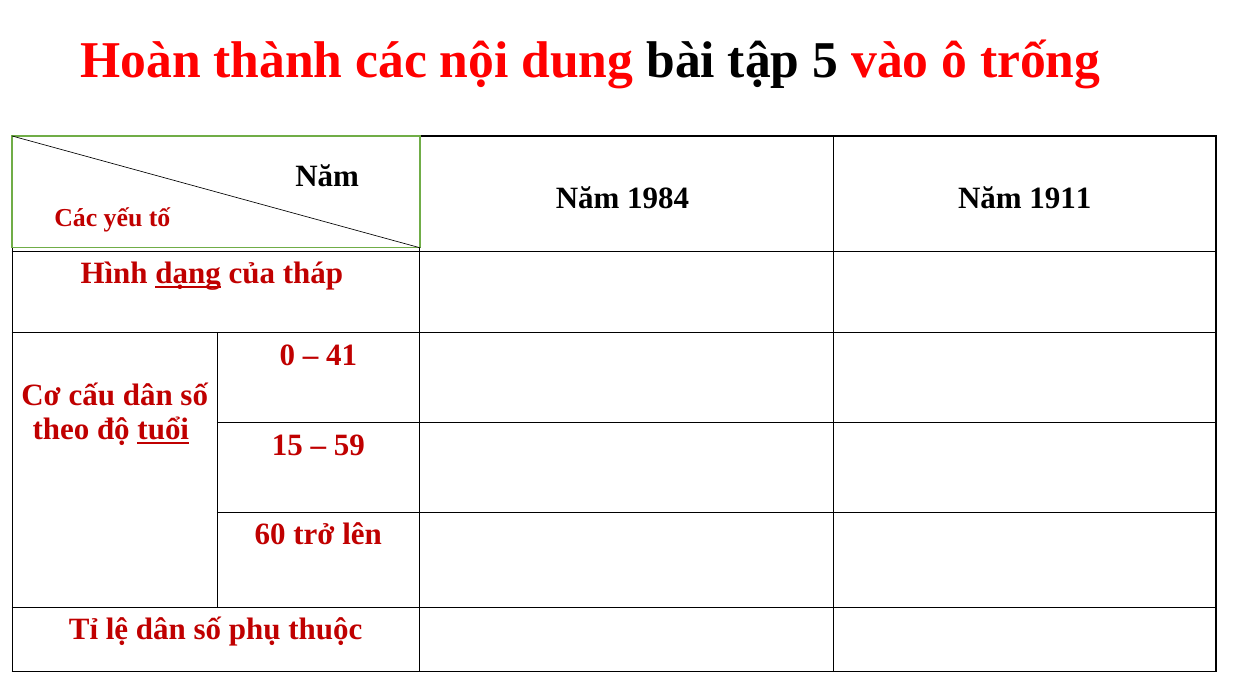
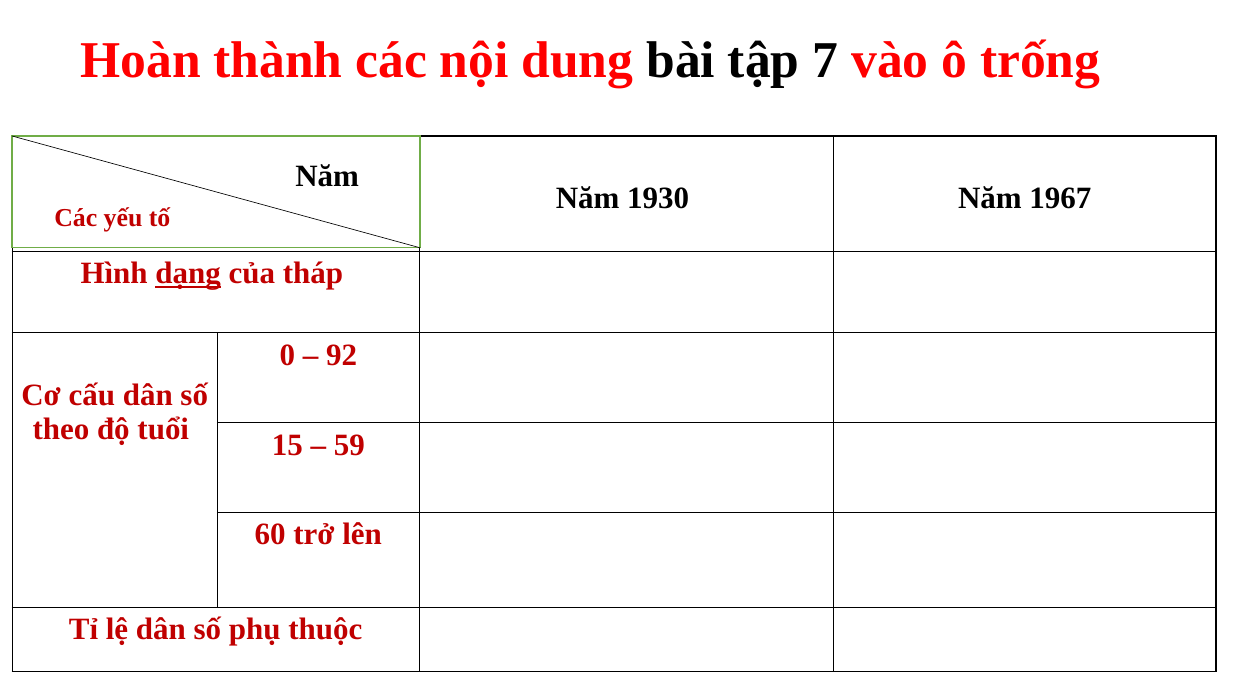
5: 5 -> 7 (825, 61)
1984: 1984 -> 1930 (658, 198)
1911: 1911 -> 1967 (1060, 198)
41: 41 -> 92 (342, 355)
tuổi underline: present -> none (163, 430)
